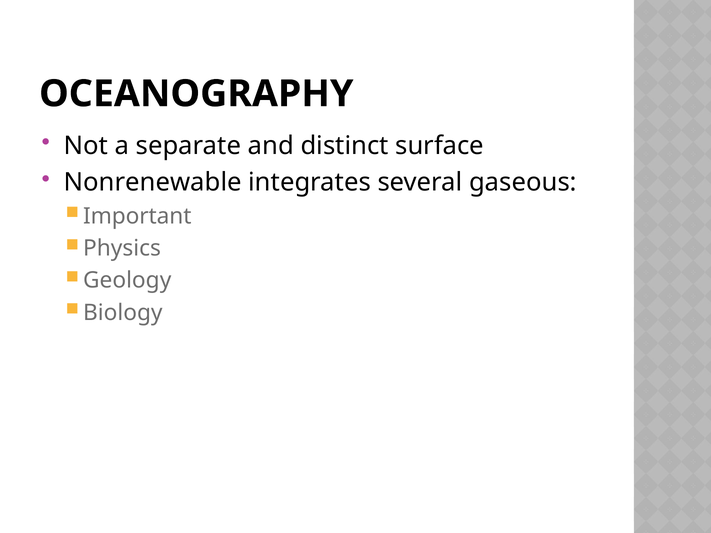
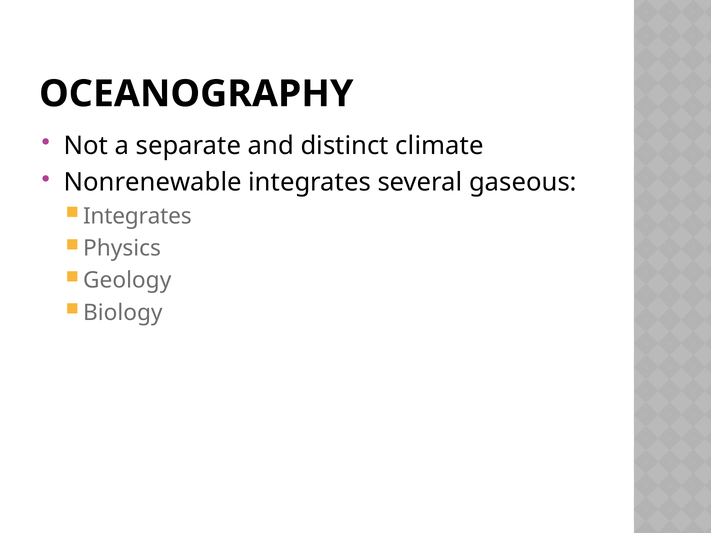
surface: surface -> climate (440, 146)
Important: Important -> Integrates (137, 216)
